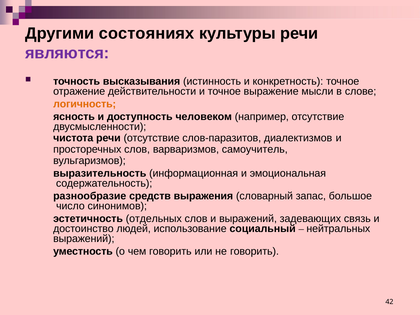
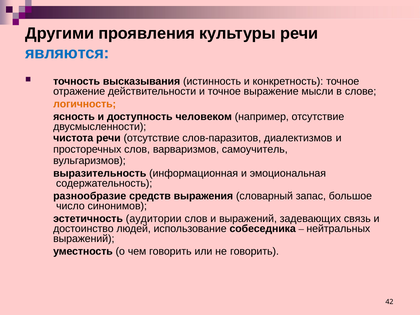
состояниях: состояниях -> проявления (147, 34)
являются colour: purple -> blue (67, 53)
отдельных: отдельных -> аудитории (154, 219)
социальный: социальный -> собеседника (263, 229)
